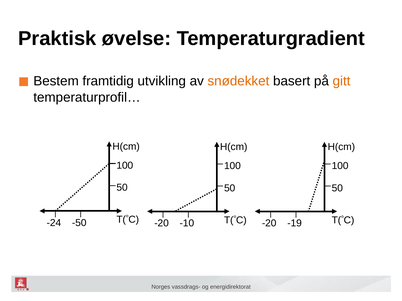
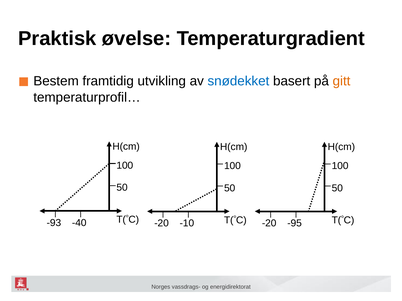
snødekket colour: orange -> blue (238, 81)
-24: -24 -> -93 (54, 223)
-50: -50 -> -40 (79, 223)
-19: -19 -> -95 (295, 224)
